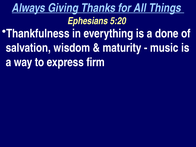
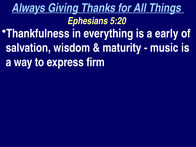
done: done -> early (167, 34)
